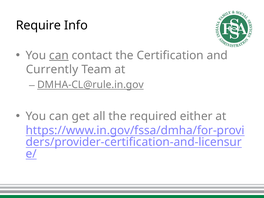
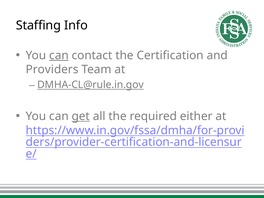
Require: Require -> Staffing (38, 25)
Currently: Currently -> Providers (52, 69)
get underline: none -> present (81, 116)
